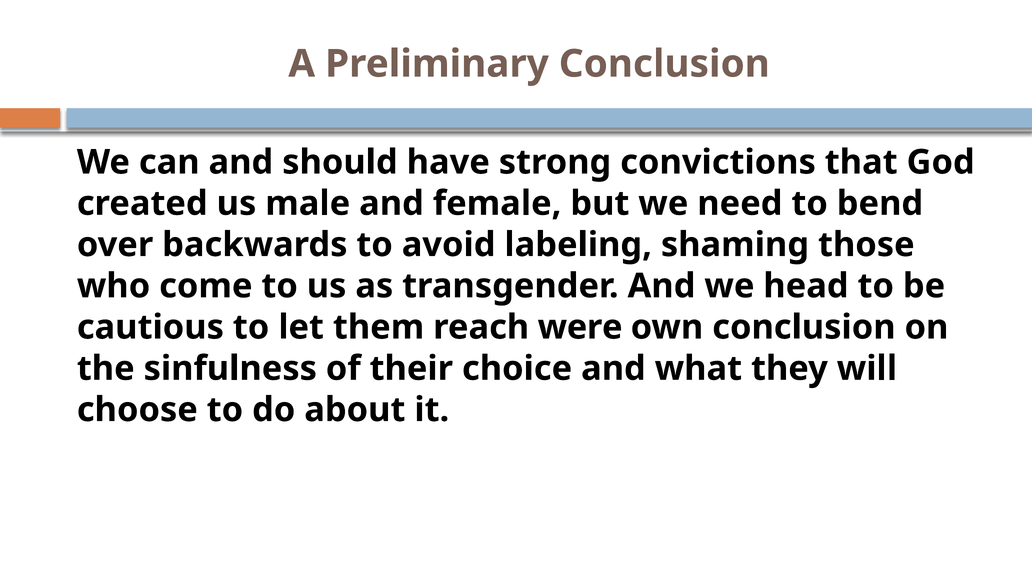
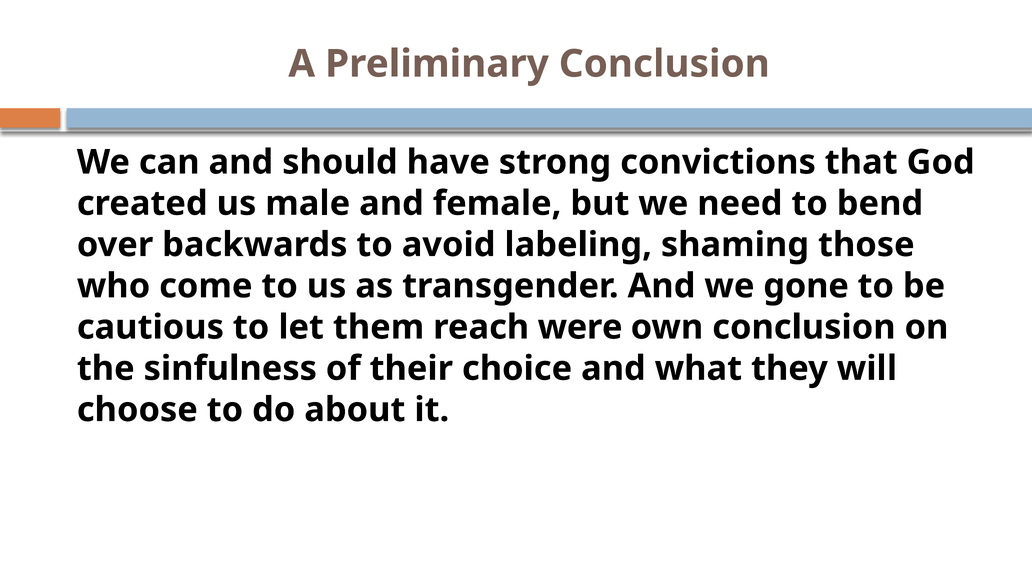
head: head -> gone (806, 286)
